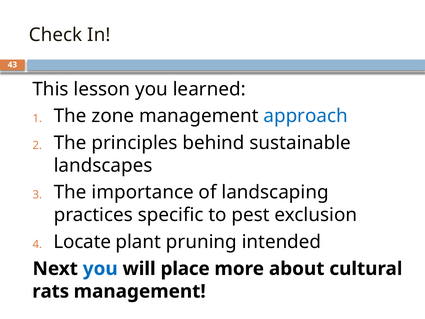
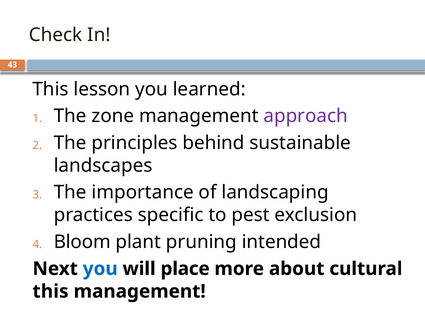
approach colour: blue -> purple (306, 116)
Locate: Locate -> Bloom (82, 242)
rats: rats -> this (51, 291)
